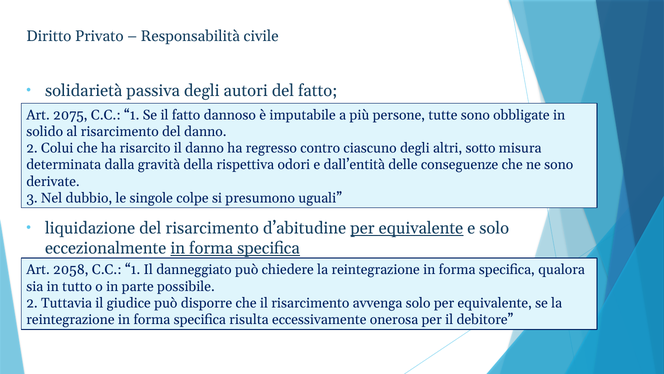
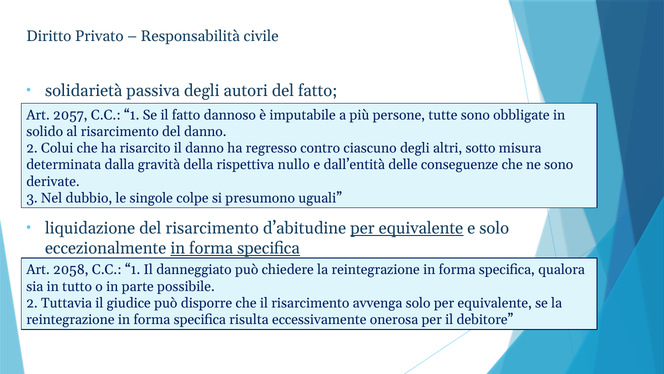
2075: 2075 -> 2057 (70, 115)
odori: odori -> nullo (294, 165)
